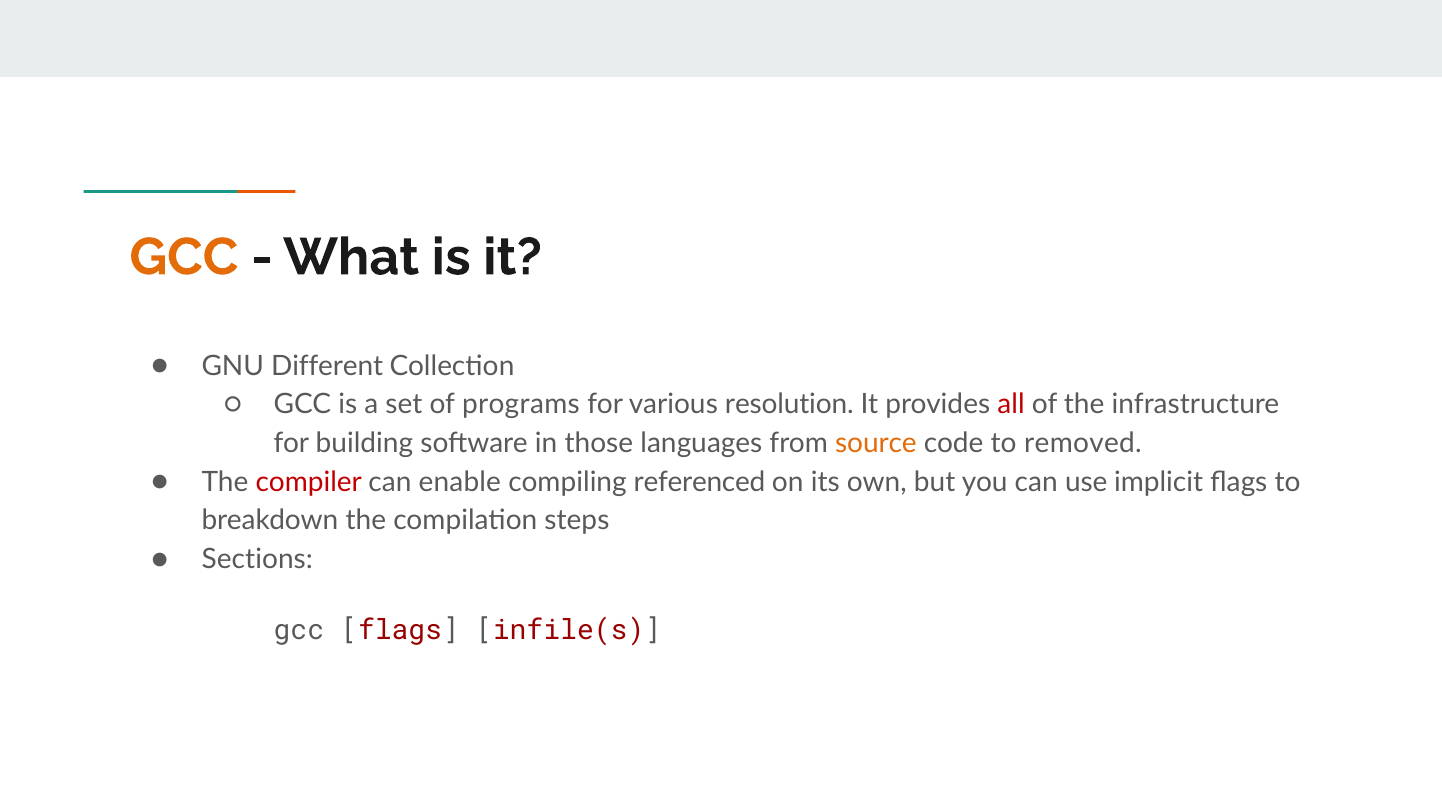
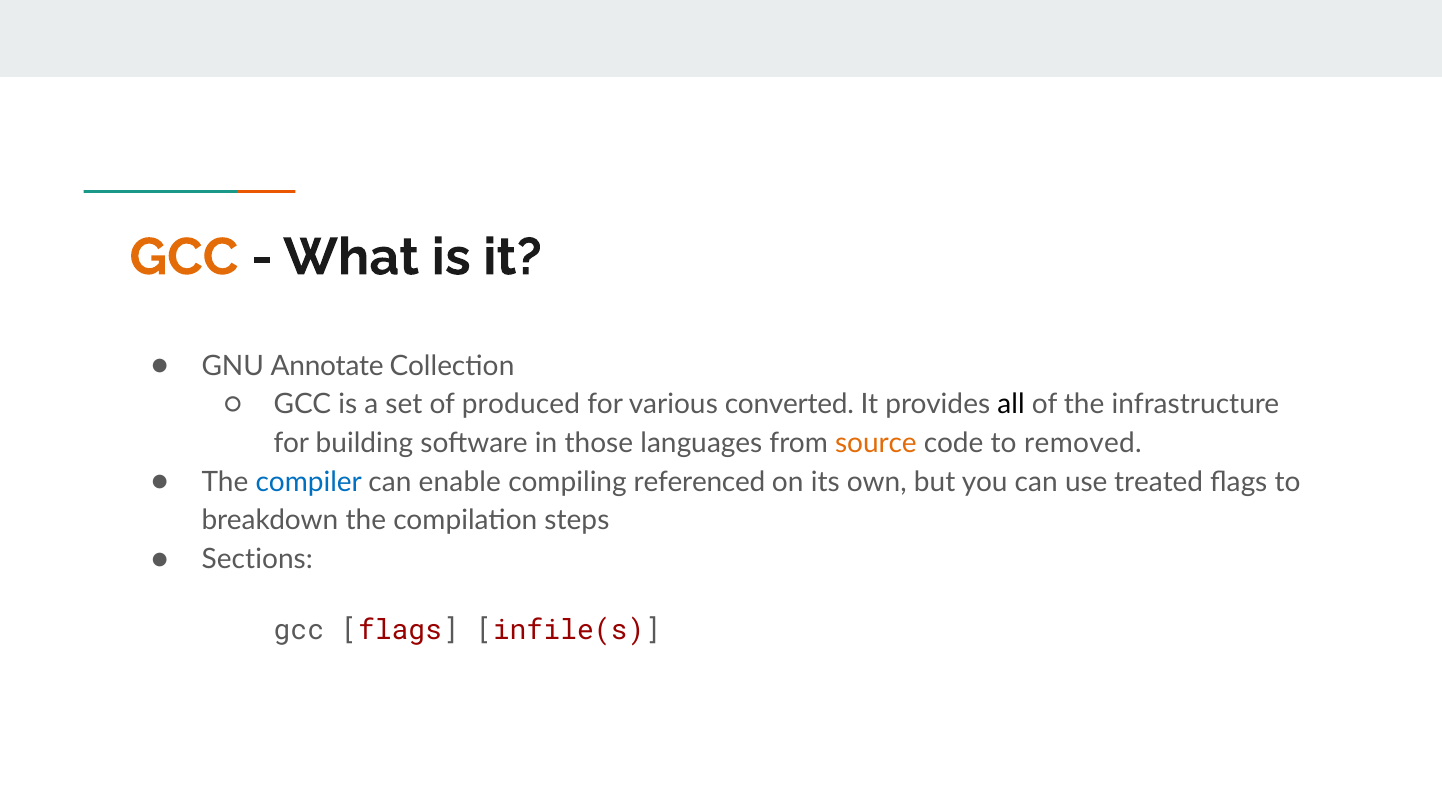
Different: Different -> Annotate (327, 366)
programs: programs -> produced (521, 405)
resolution: resolution -> converted (789, 405)
all colour: red -> black (1011, 405)
compiler colour: red -> blue (309, 482)
implicit: implicit -> treated (1159, 482)
